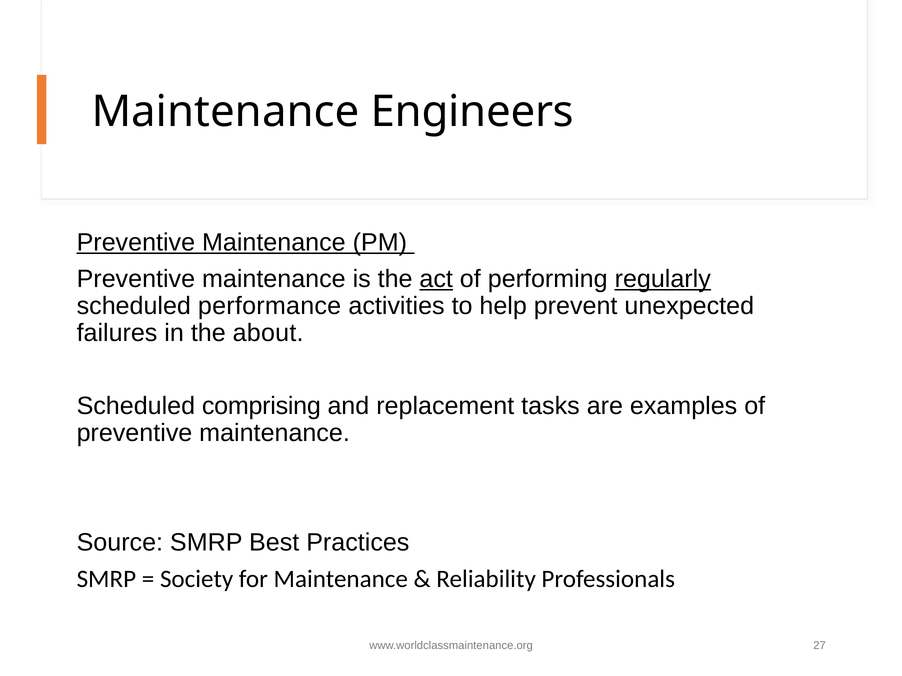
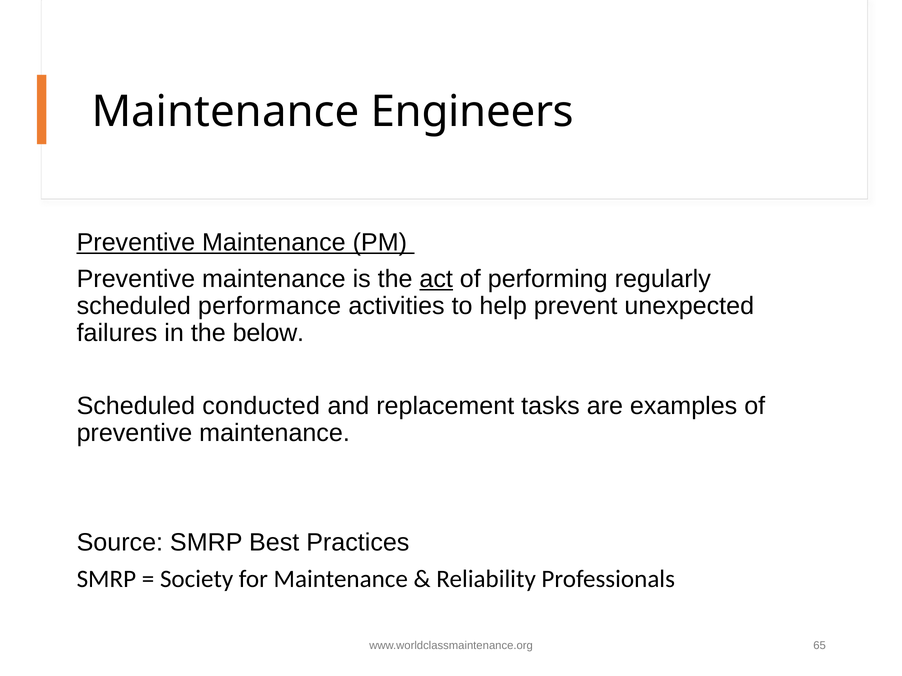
regularly underline: present -> none (663, 279)
about: about -> below (268, 333)
comprising: comprising -> conducted (261, 406)
27: 27 -> 65 (820, 646)
